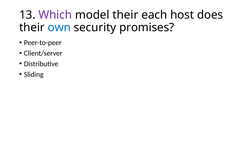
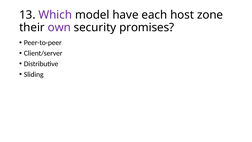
model their: their -> have (125, 15)
does: does -> zone (210, 15)
own colour: blue -> purple (59, 27)
